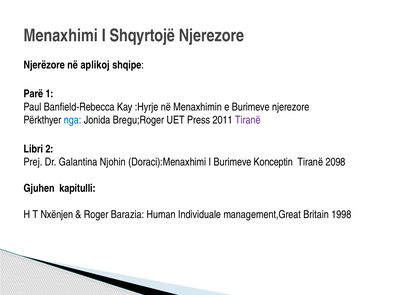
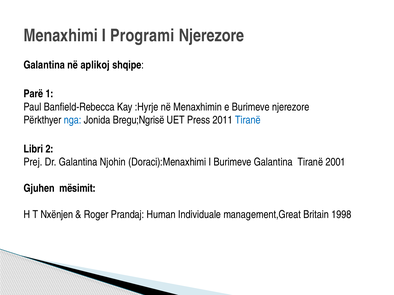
Shqyrtojë: Shqyrtojë -> Programi (142, 36)
Njerëzore: Njerëzore -> Galantina (44, 65)
Bregu;Roger: Bregu;Roger -> Bregu;Ngrisë (139, 120)
Tiranë colour: purple -> blue (248, 120)
Burimeve Konceptin: Konceptin -> Galantina (273, 162)
2098: 2098 -> 2001 (336, 162)
kapitulli: kapitulli -> mësimit (78, 189)
Barazia: Barazia -> Prandaj (128, 215)
